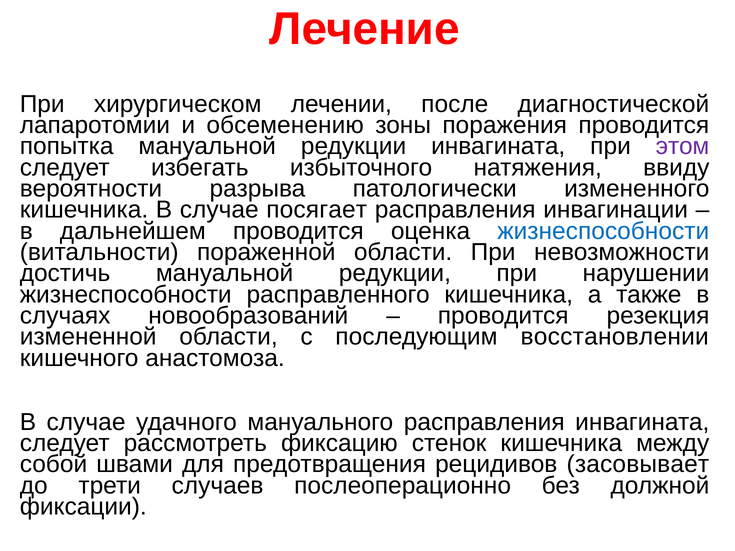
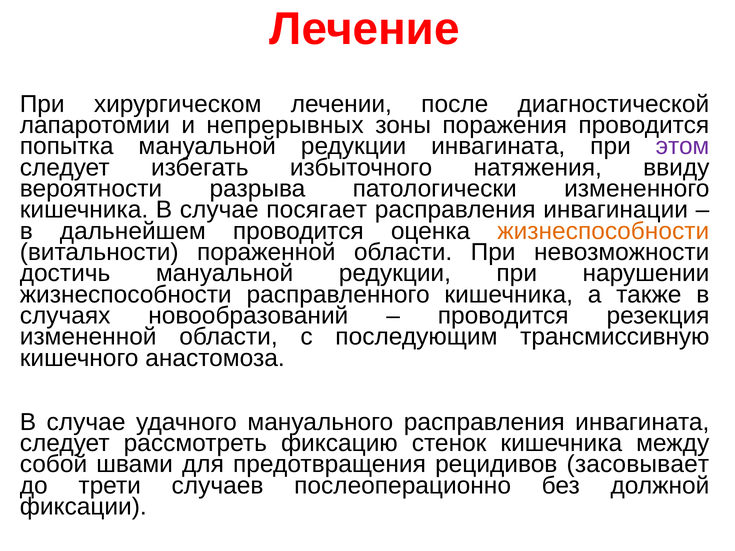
обсеменению: обсеменению -> непрерывных (285, 125)
жизнеспособности colour: blue -> orange (603, 231)
восстановлении: восстановлении -> трансмиссивную (615, 337)
